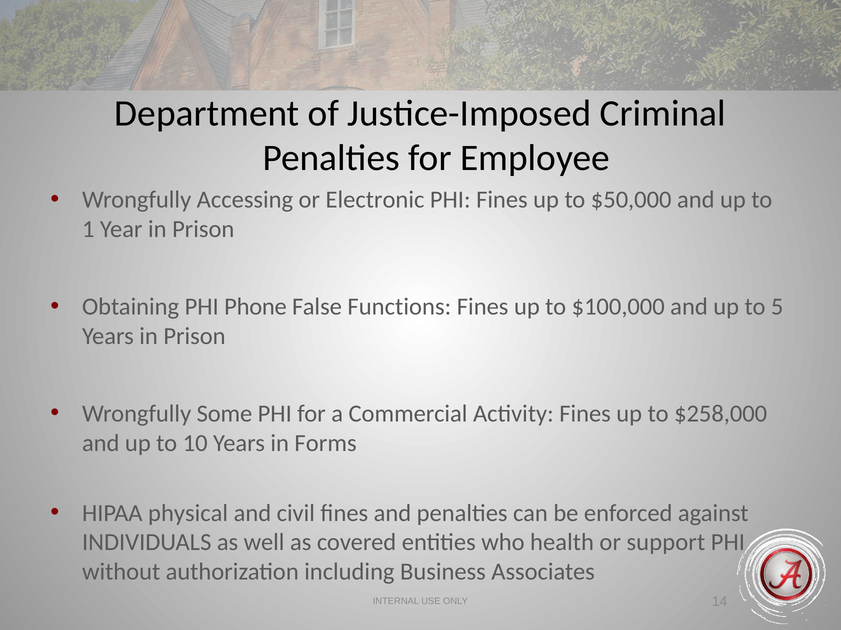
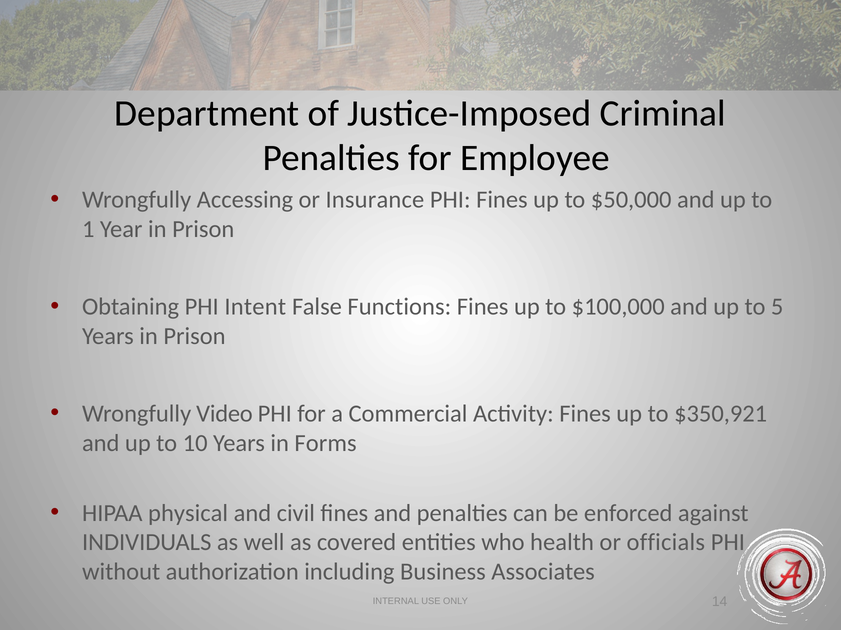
Electronic: Electronic -> Insurance (375, 200)
Phone: Phone -> Intent (255, 307)
Some: Some -> Video (225, 414)
$258,000: $258,000 -> $350,921 (721, 414)
support: support -> officials (666, 543)
